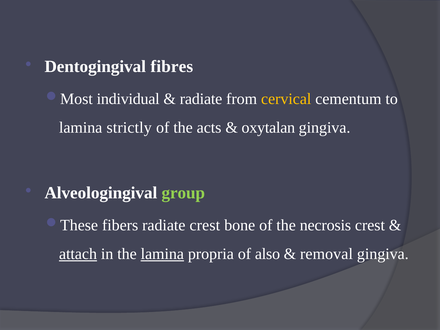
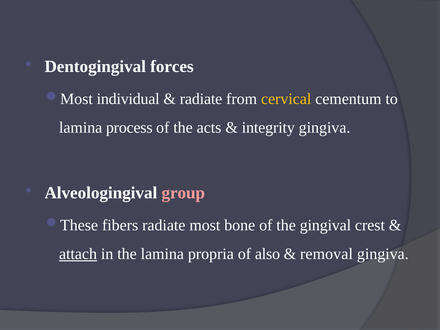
fibres: fibres -> forces (172, 67)
strictly: strictly -> process (129, 128)
oxytalan: oxytalan -> integrity (268, 128)
group colour: light green -> pink (183, 193)
radiate crest: crest -> most (205, 225)
necrosis: necrosis -> gingival (325, 225)
lamina underline: present -> none (162, 254)
